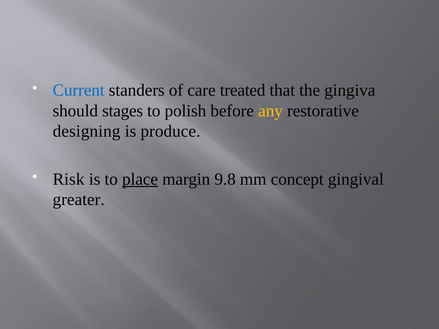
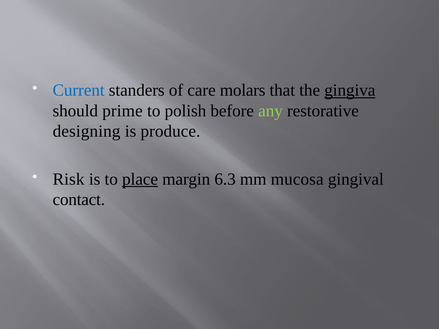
treated: treated -> molars (243, 90)
gingiva underline: none -> present (350, 90)
stages: stages -> prime (122, 111)
any colour: yellow -> light green (271, 111)
9.8: 9.8 -> 6.3 (225, 179)
concept: concept -> mucosa (297, 179)
greater: greater -> contact (79, 200)
